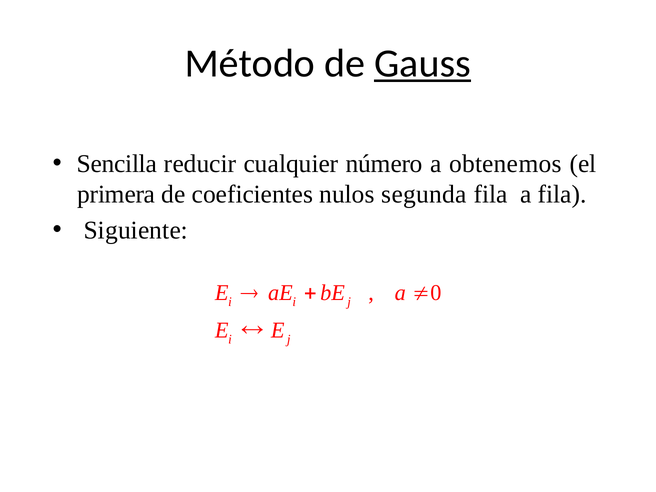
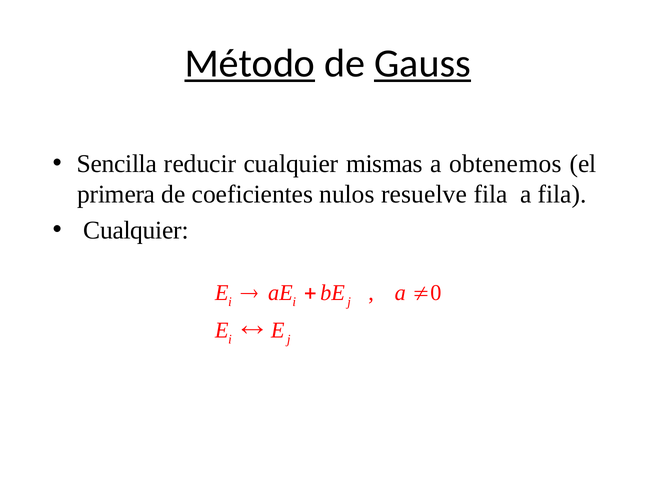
Método underline: none -> present (250, 64)
número: número -> mismas (384, 164)
segunda: segunda -> resuelve (424, 195)
Siguiente: Siguiente -> Cualquier (136, 230)
